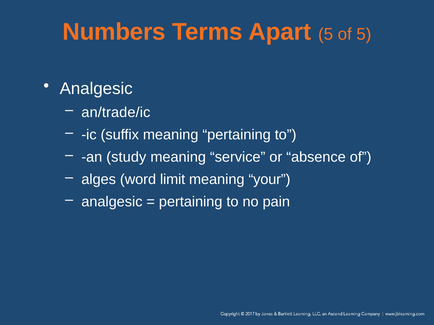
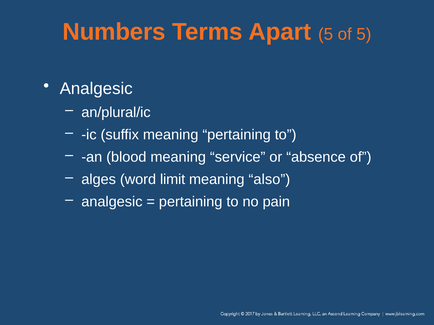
an/trade/ic: an/trade/ic -> an/plural/ic (116, 112)
study: study -> blood (126, 157)
your: your -> also (269, 180)
